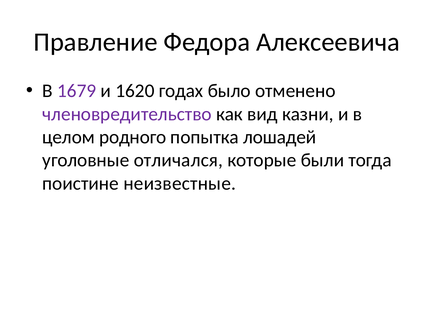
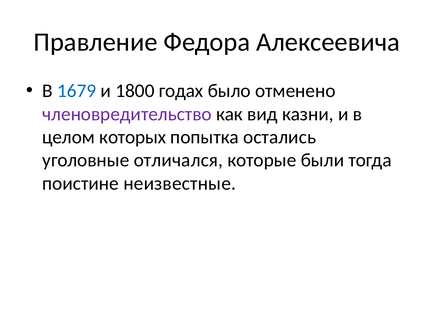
1679 colour: purple -> blue (77, 91)
1620: 1620 -> 1800 (135, 91)
родного: родного -> которых (133, 137)
лошадей: лошадей -> остались (280, 137)
